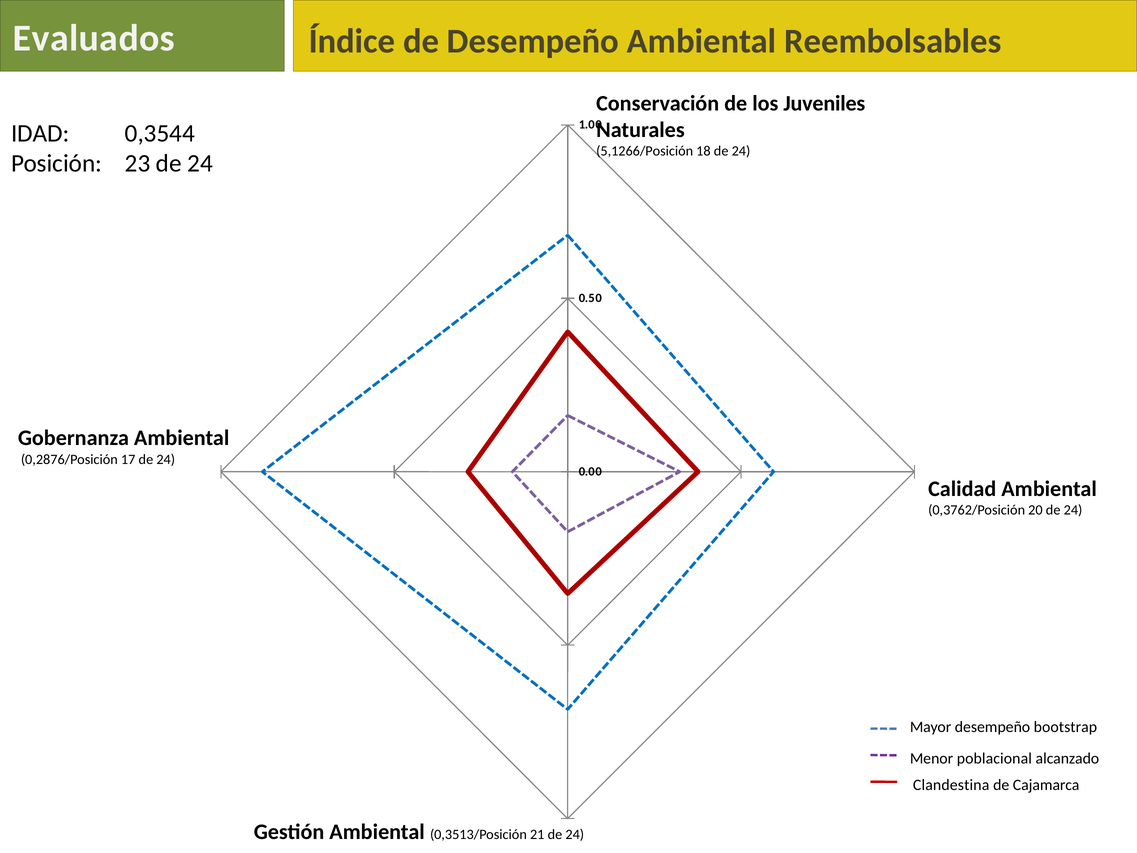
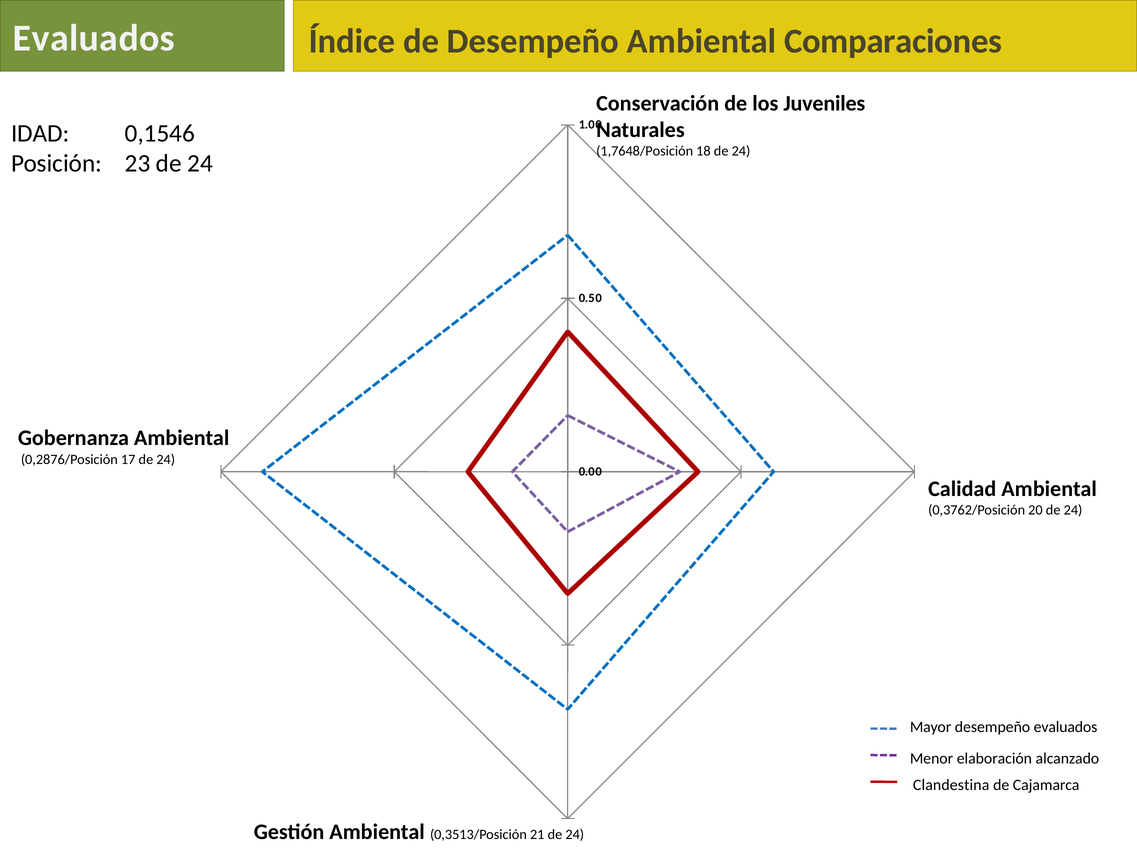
Reembolsables: Reembolsables -> Comparaciones (893, 41)
0,3544: 0,3544 -> 0,1546 (160, 133)
5,1266/Posición: 5,1266/Posición -> 1,7648/Posición (645, 151)
desempeño bootstrap: bootstrap -> evaluados (1066, 727)
poblacional: poblacional -> elaboración (994, 758)
